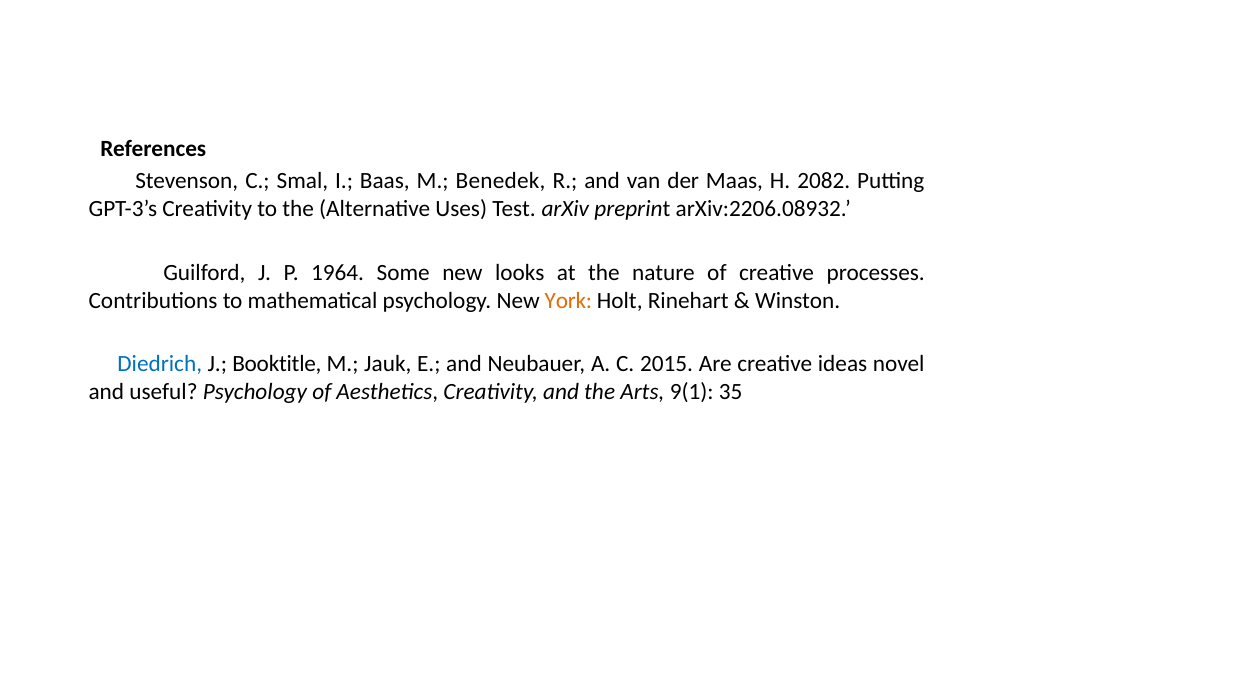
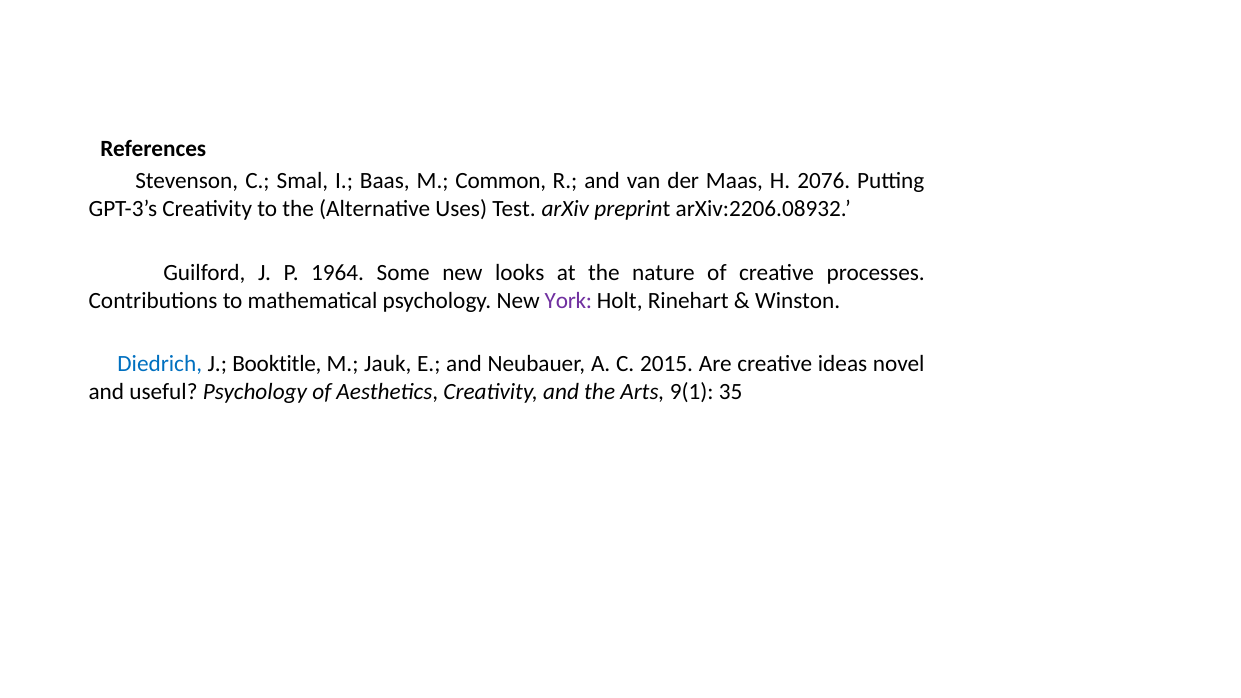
Benedek: Benedek -> Common (501, 181)
2082: 2082 -> 2076 (824, 181)
York colour: orange -> purple (568, 301)
